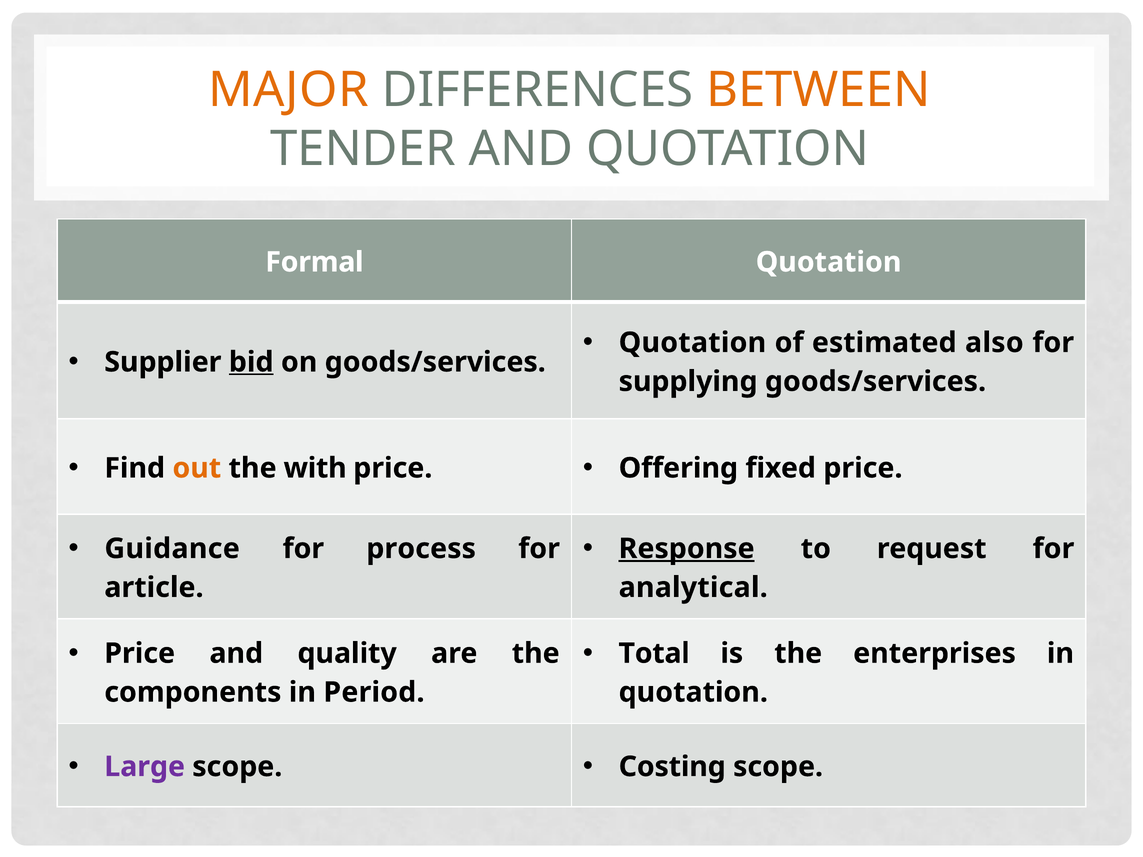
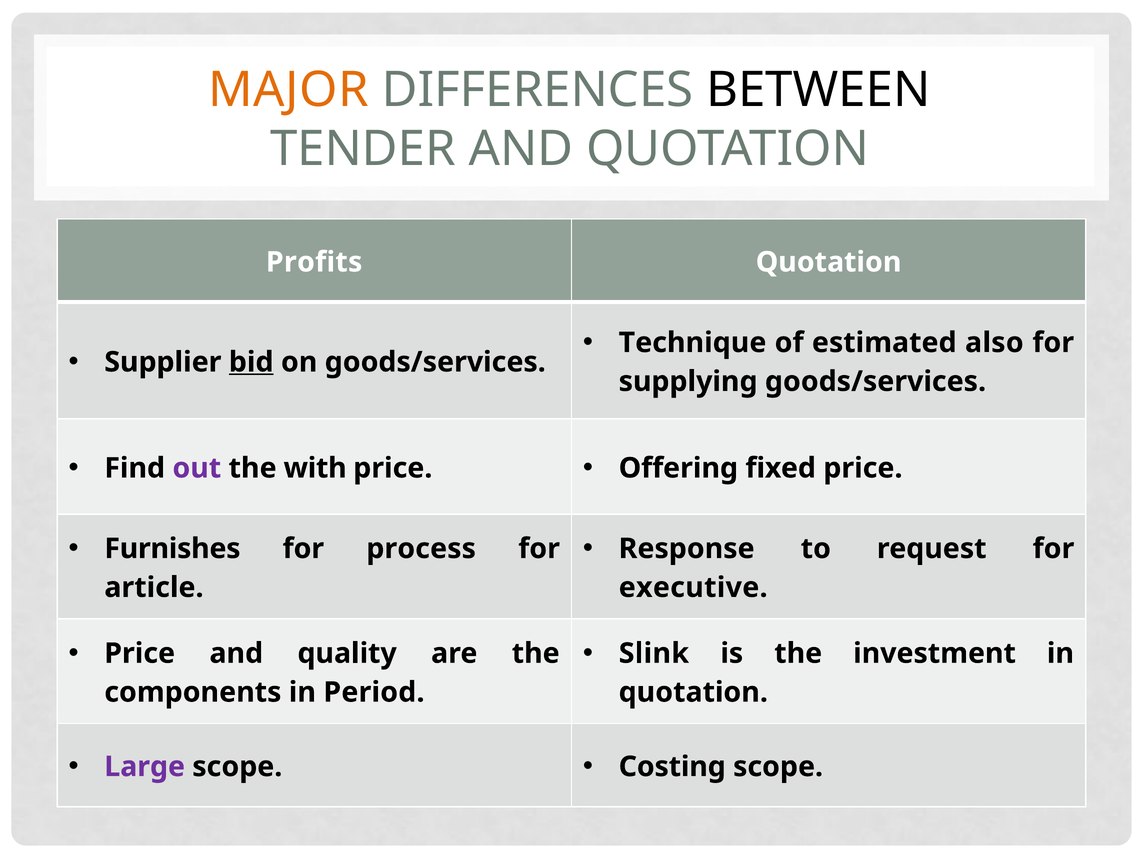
BETWEEN colour: orange -> black (818, 90)
Formal: Formal -> Profits (314, 262)
Quotation: Quotation -> Technique (693, 343)
out colour: orange -> purple (197, 468)
Guidance: Guidance -> Furnishes (172, 549)
Response underline: present -> none (687, 549)
analytical: analytical -> executive (693, 588)
Total: Total -> Slink (654, 654)
enterprises: enterprises -> investment (935, 654)
